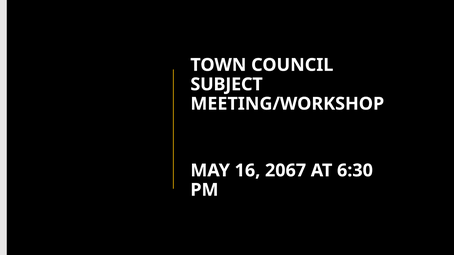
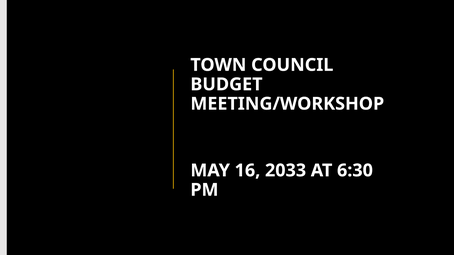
SUBJECT: SUBJECT -> BUDGET (226, 84)
2067: 2067 -> 2033 (286, 171)
